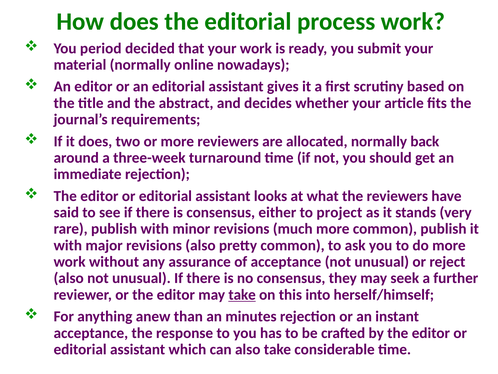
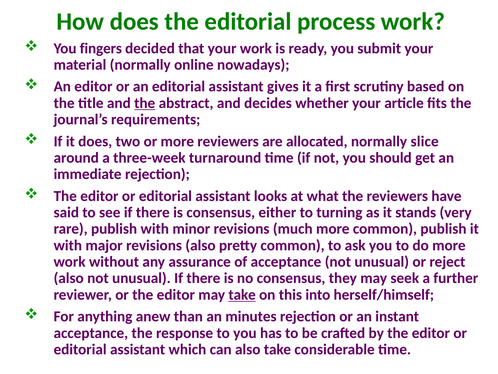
period: period -> fingers (101, 48)
the underline: none -> present (145, 103)
back: back -> slice (425, 141)
project: project -> turning (339, 212)
